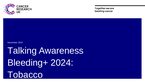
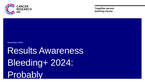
Talking: Talking -> Results (22, 50)
Tobacco: Tobacco -> Probably (25, 74)
